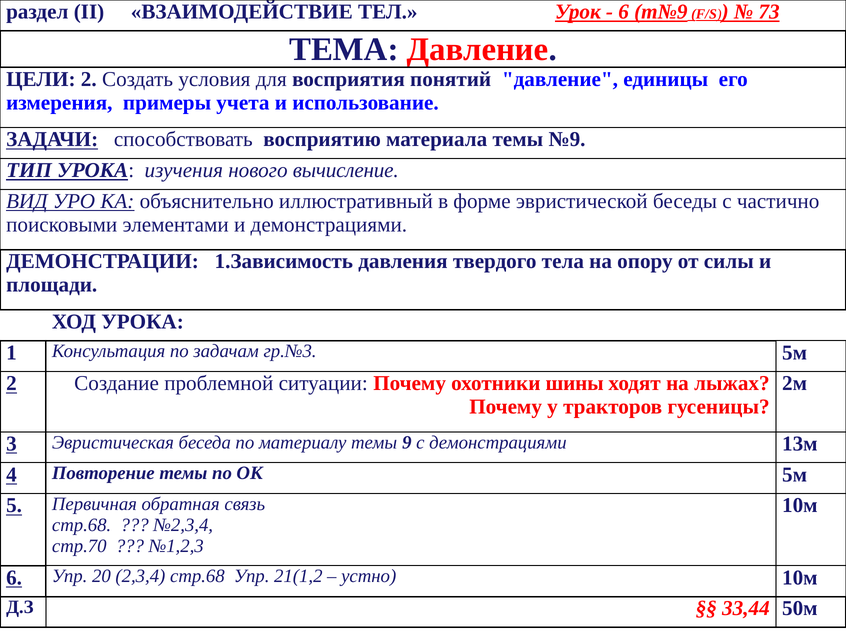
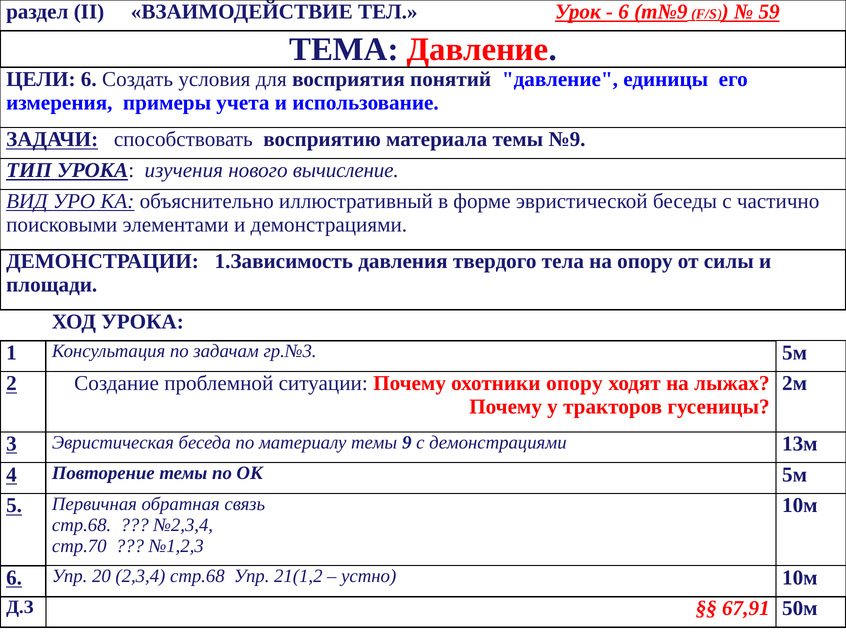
73: 73 -> 59 (769, 12)
ЦЕЛИ 2: 2 -> 6 (89, 79)
охотники шины: шины -> опору (574, 383)
33,44: 33,44 -> 67,91 (746, 608)
